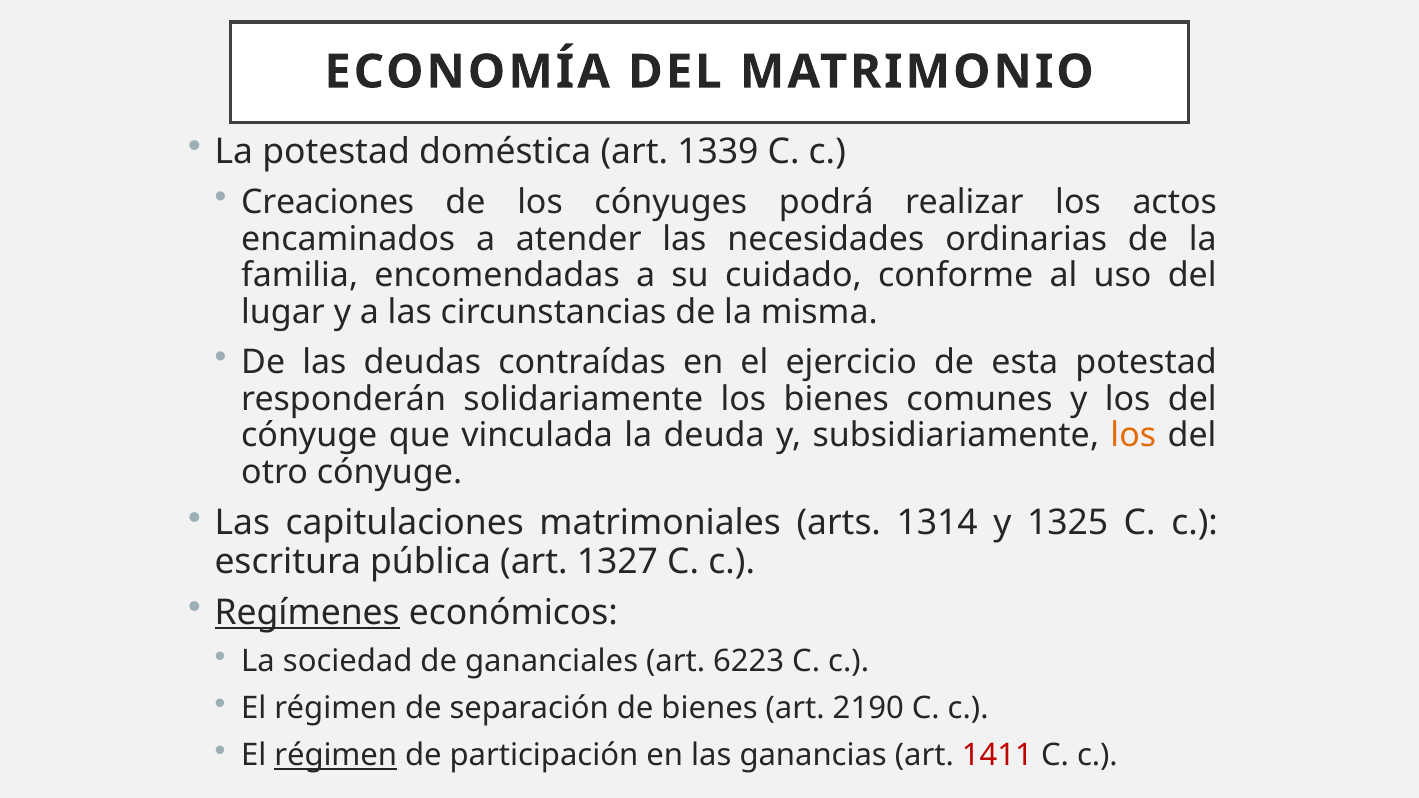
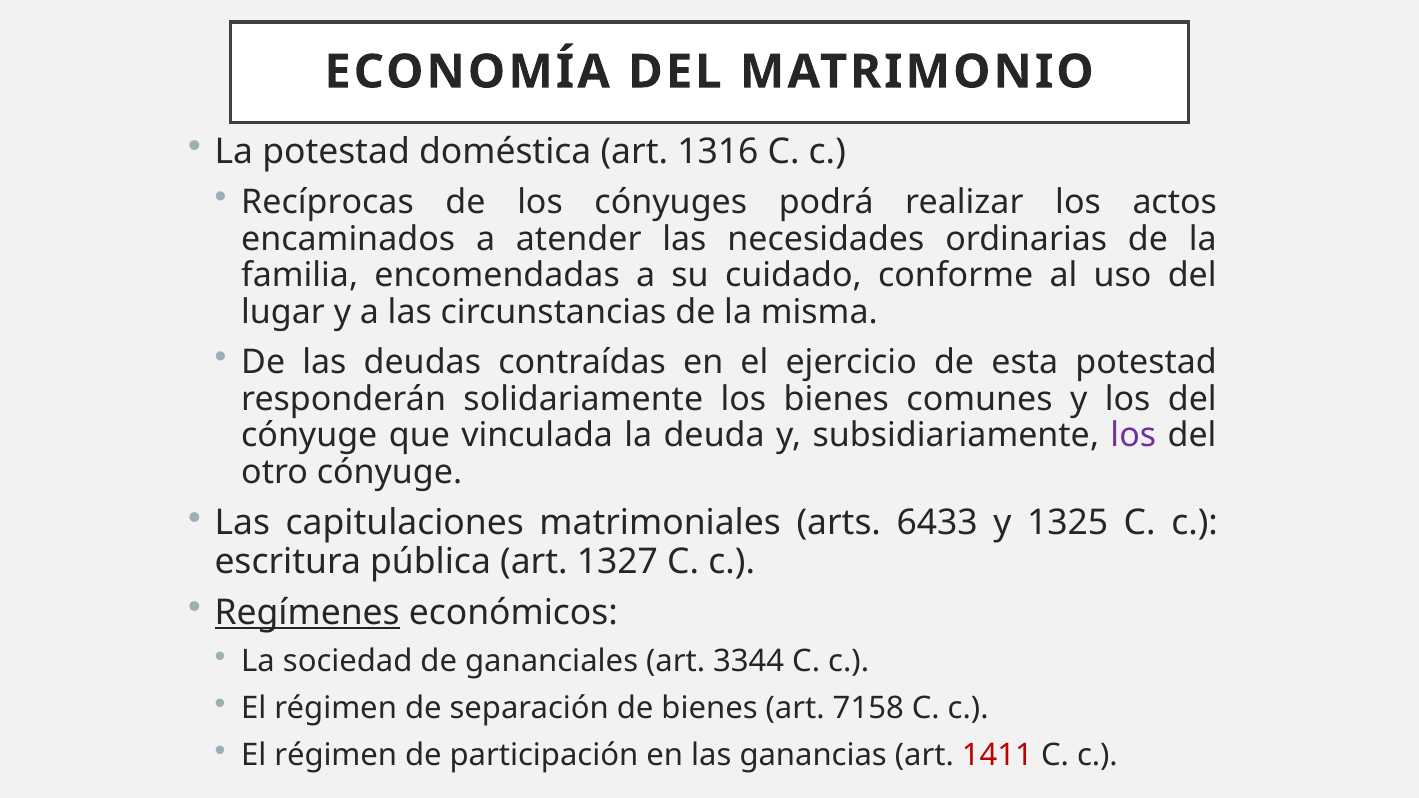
1339: 1339 -> 1316 (718, 152)
Creaciones: Creaciones -> Recíprocas (328, 202)
los colour: orange -> purple (1133, 436)
1314: 1314 -> 6433 (937, 523)
6223: 6223 -> 3344 (749, 662)
2190: 2190 -> 7158 (868, 709)
régimen underline: present -> none (336, 755)
